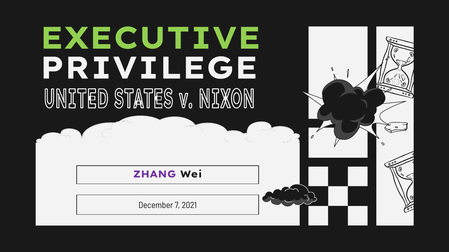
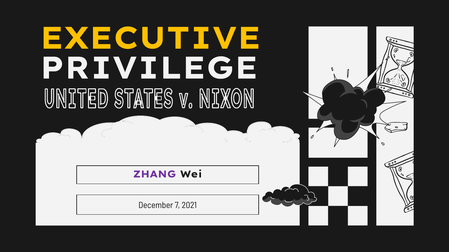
EXECUTIVE colour: light green -> yellow (151, 38)
